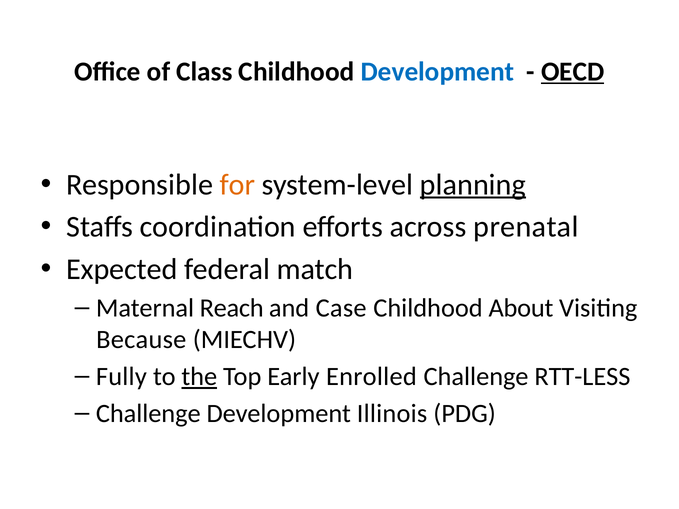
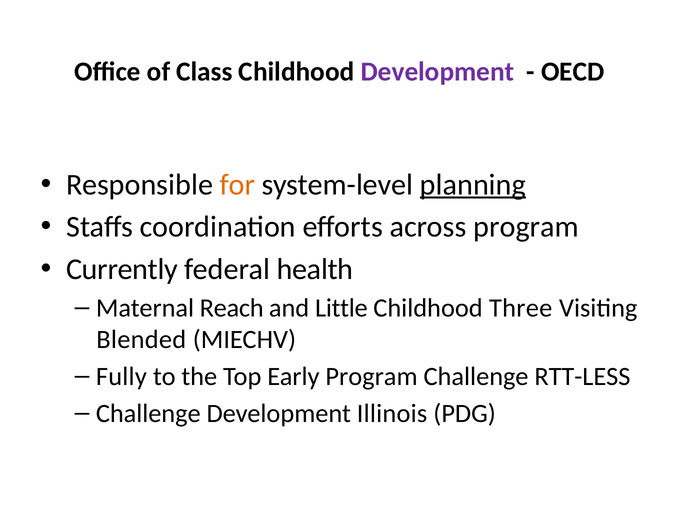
Development colour: blue -> purple (437, 72)
OECD underline: present -> none (573, 72)
across prenatal: prenatal -> program (526, 227)
Expected: Expected -> Currently (122, 269)
match: match -> health (315, 269)
Case: Case -> Little (341, 308)
About: About -> Three (521, 308)
Because: Because -> Blended (141, 340)
the underline: present -> none (199, 377)
Early Enrolled: Enrolled -> Program (372, 377)
